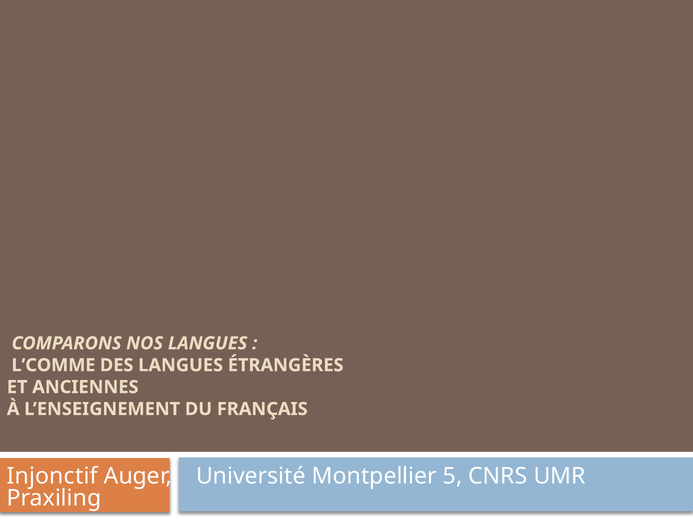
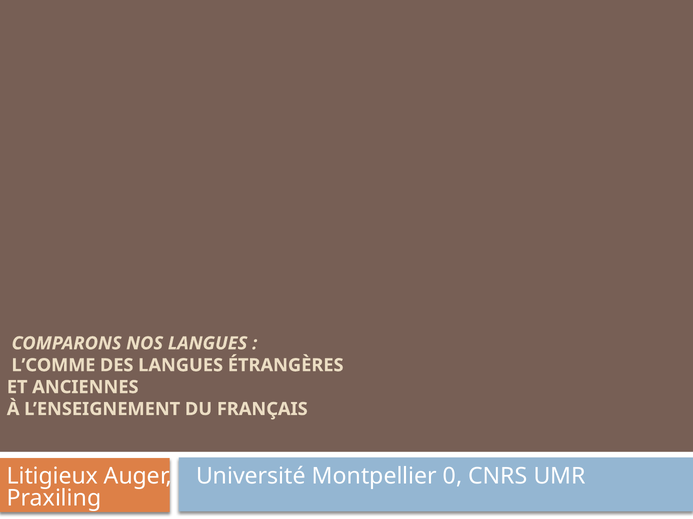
Injonctif: Injonctif -> Litigieux (52, 477)
5: 5 -> 0 (453, 477)
